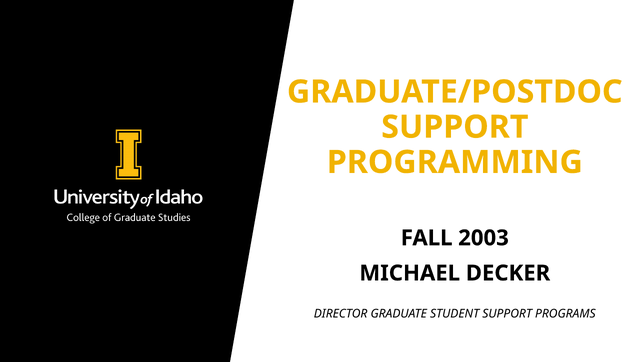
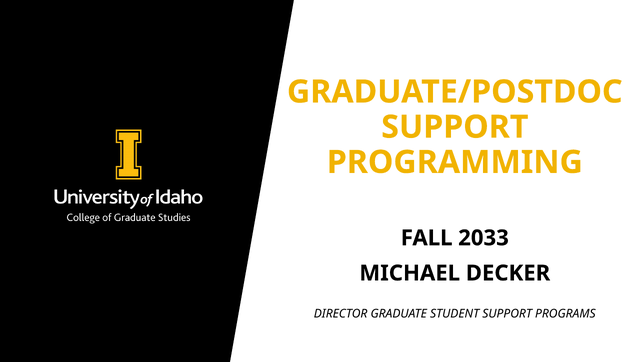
2003: 2003 -> 2033 (484, 238)
